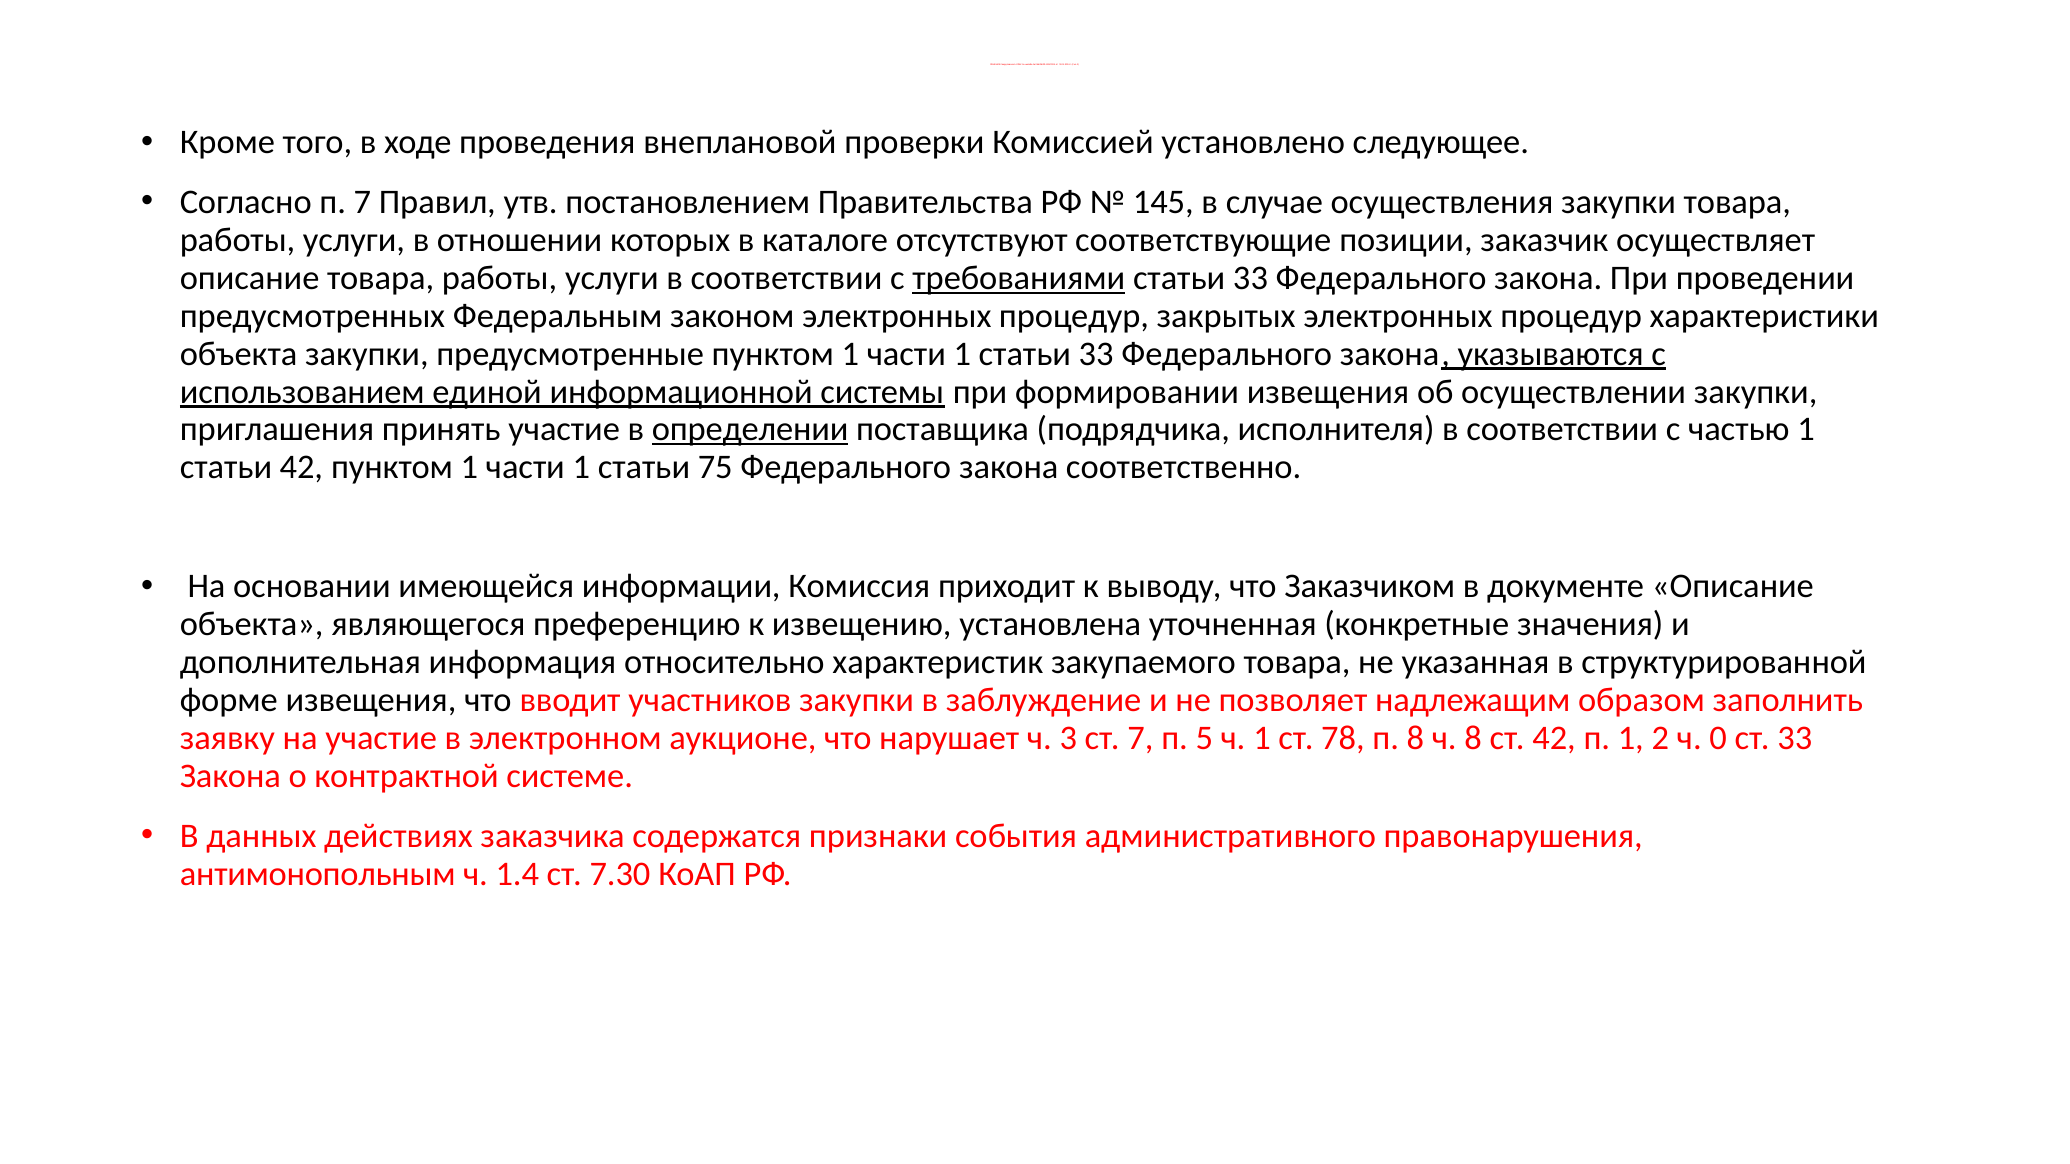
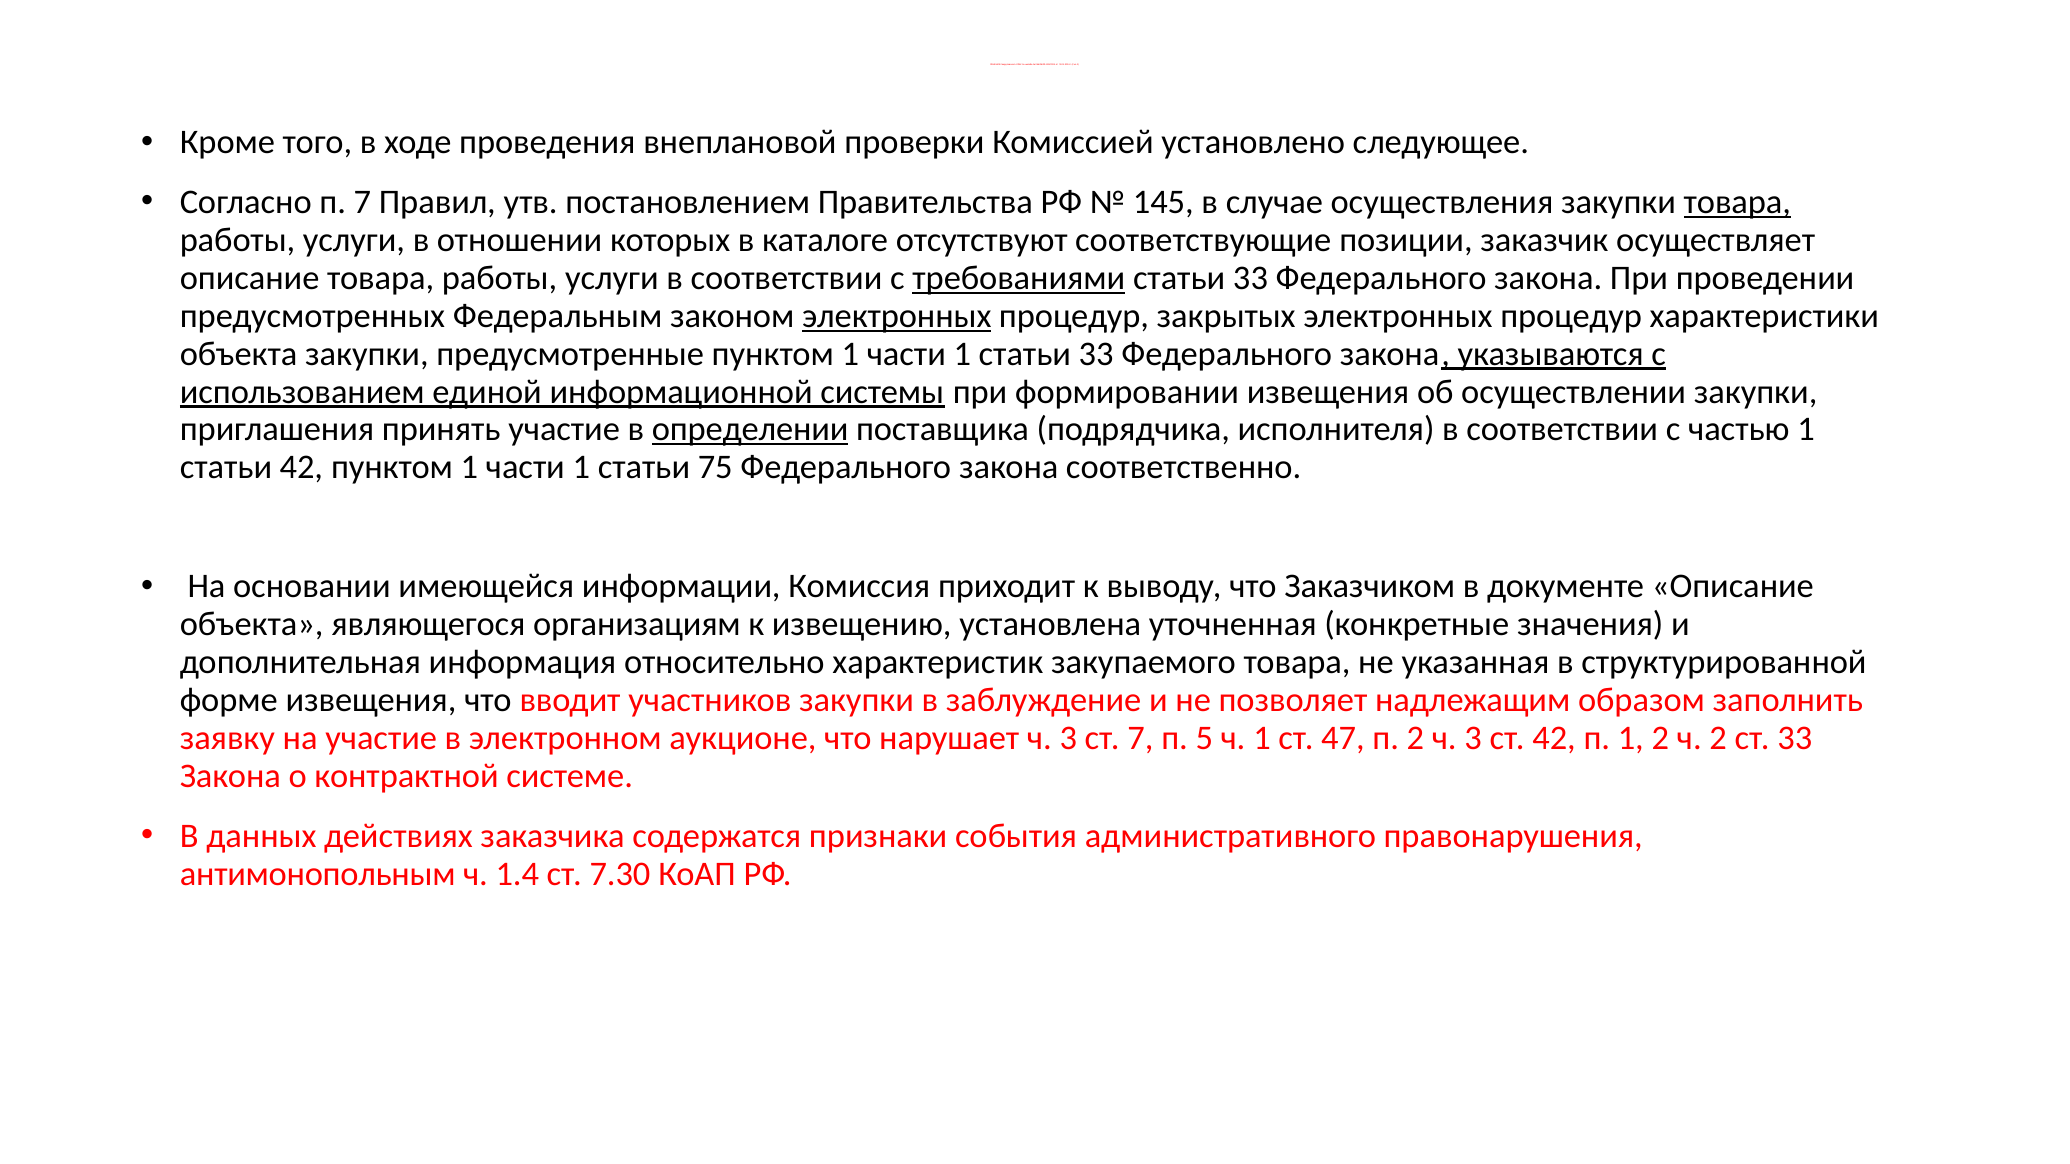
товара underline: none -> present (1737, 202)
электронных underline: none -> present (897, 316)
преференцию: преференцию -> организациям (637, 625)
78: 78 -> 47 (1343, 739)
п 8: 8 -> 2 (1415, 739)
8: 8 -> 3 (1473, 739)
ч 0: 0 -> 2 (1718, 739)
